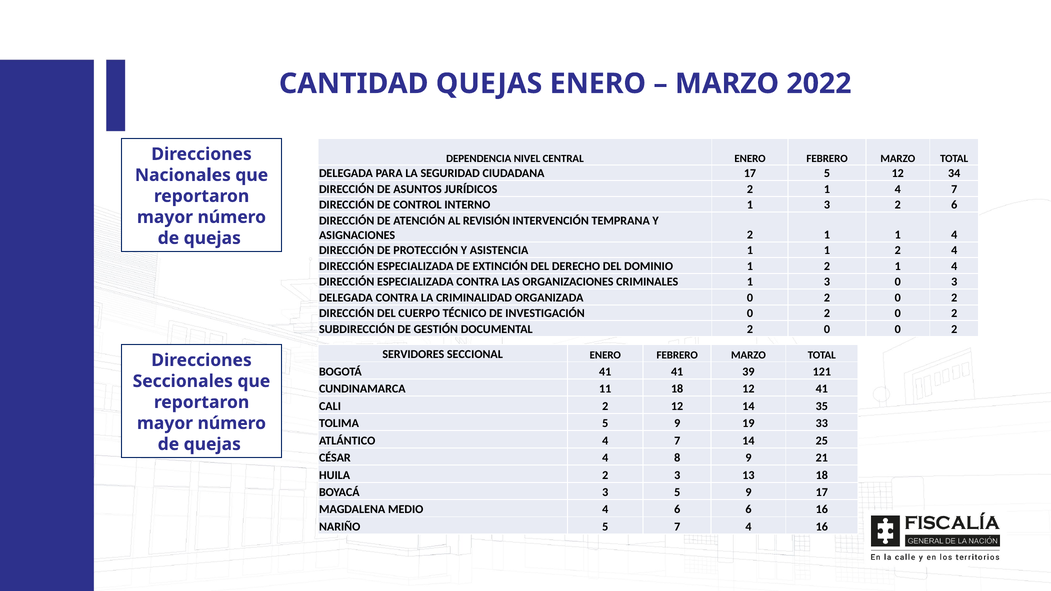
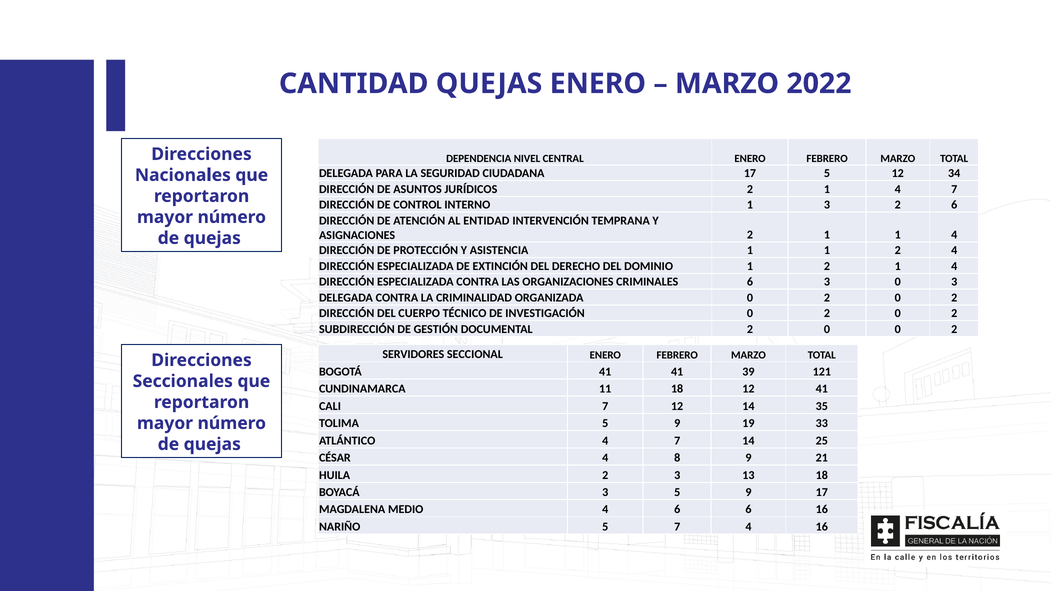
REVISIÓN: REVISIÓN -> ENTIDAD (486, 221)
CRIMINALES 1: 1 -> 6 (750, 282)
CALI 2: 2 -> 7 (605, 406)
